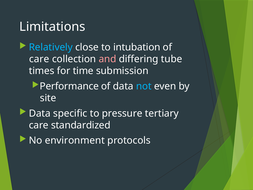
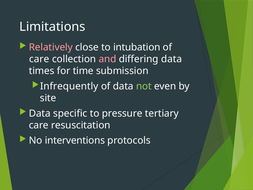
Relatively colour: light blue -> pink (51, 47)
differing tube: tube -> data (172, 59)
Performance: Performance -> Infrequently (69, 86)
not colour: light blue -> light green (144, 86)
standardized: standardized -> resuscitation (81, 125)
environment: environment -> interventions (75, 140)
